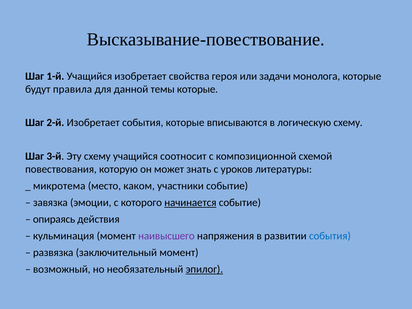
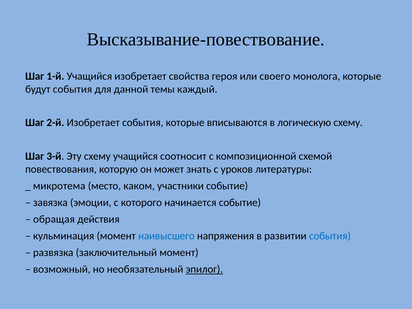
задачи: задачи -> своего (275, 76)
будут правила: правила -> события (72, 89)
темы которые: которые -> каждый (197, 89)
начинается underline: present -> none (190, 203)
опираясь: опираясь -> обращая (54, 219)
наивысшего colour: purple -> blue (166, 236)
